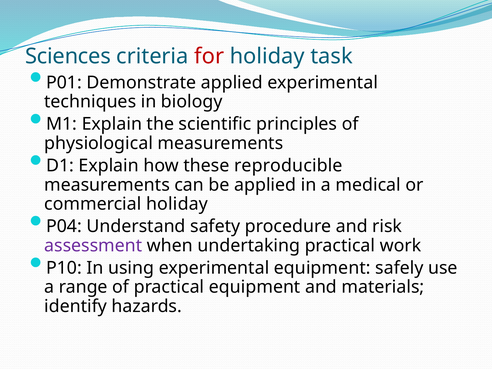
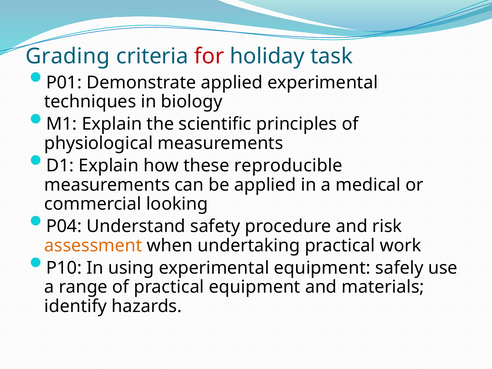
Sciences: Sciences -> Grading (68, 56)
commercial holiday: holiday -> looking (177, 204)
assessment colour: purple -> orange (93, 246)
